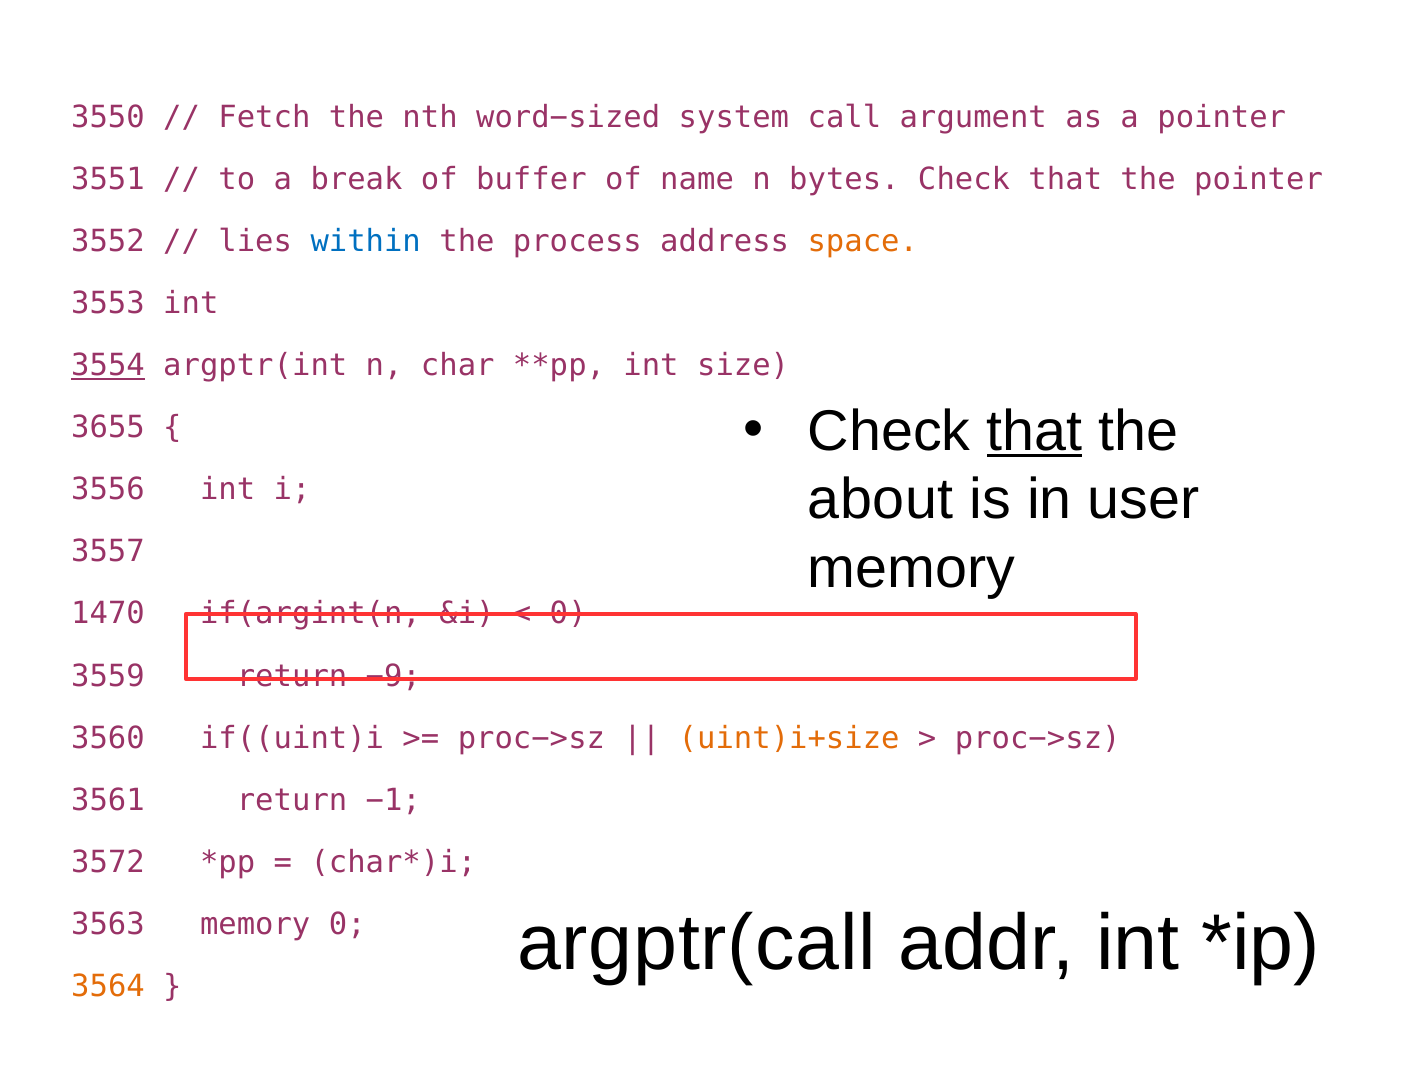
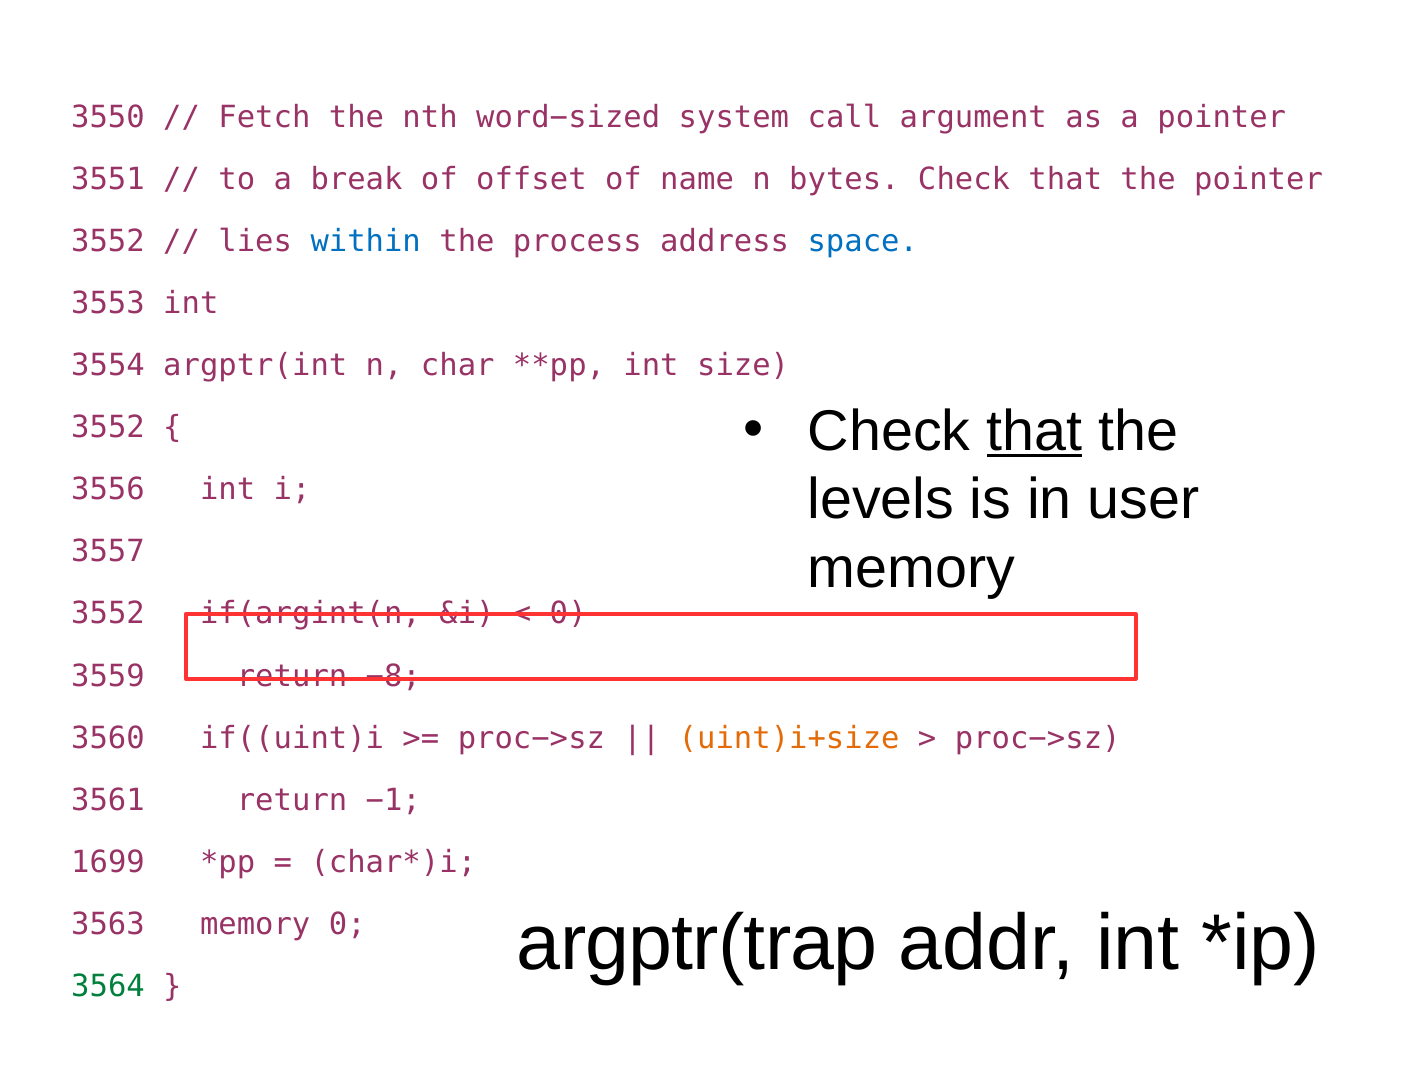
buffer: buffer -> offset (531, 179)
space colour: orange -> blue (863, 241)
3554 underline: present -> none (108, 366)
3655: 3655 -> 3552 (108, 428)
about: about -> levels (881, 500)
1470: 1470 -> 3552 (108, 614)
−9: −9 -> −8 (393, 676)
3572: 3572 -> 1699 (108, 862)
argptr(call: argptr(call -> argptr(trap (697, 943)
3564 colour: orange -> green (108, 986)
